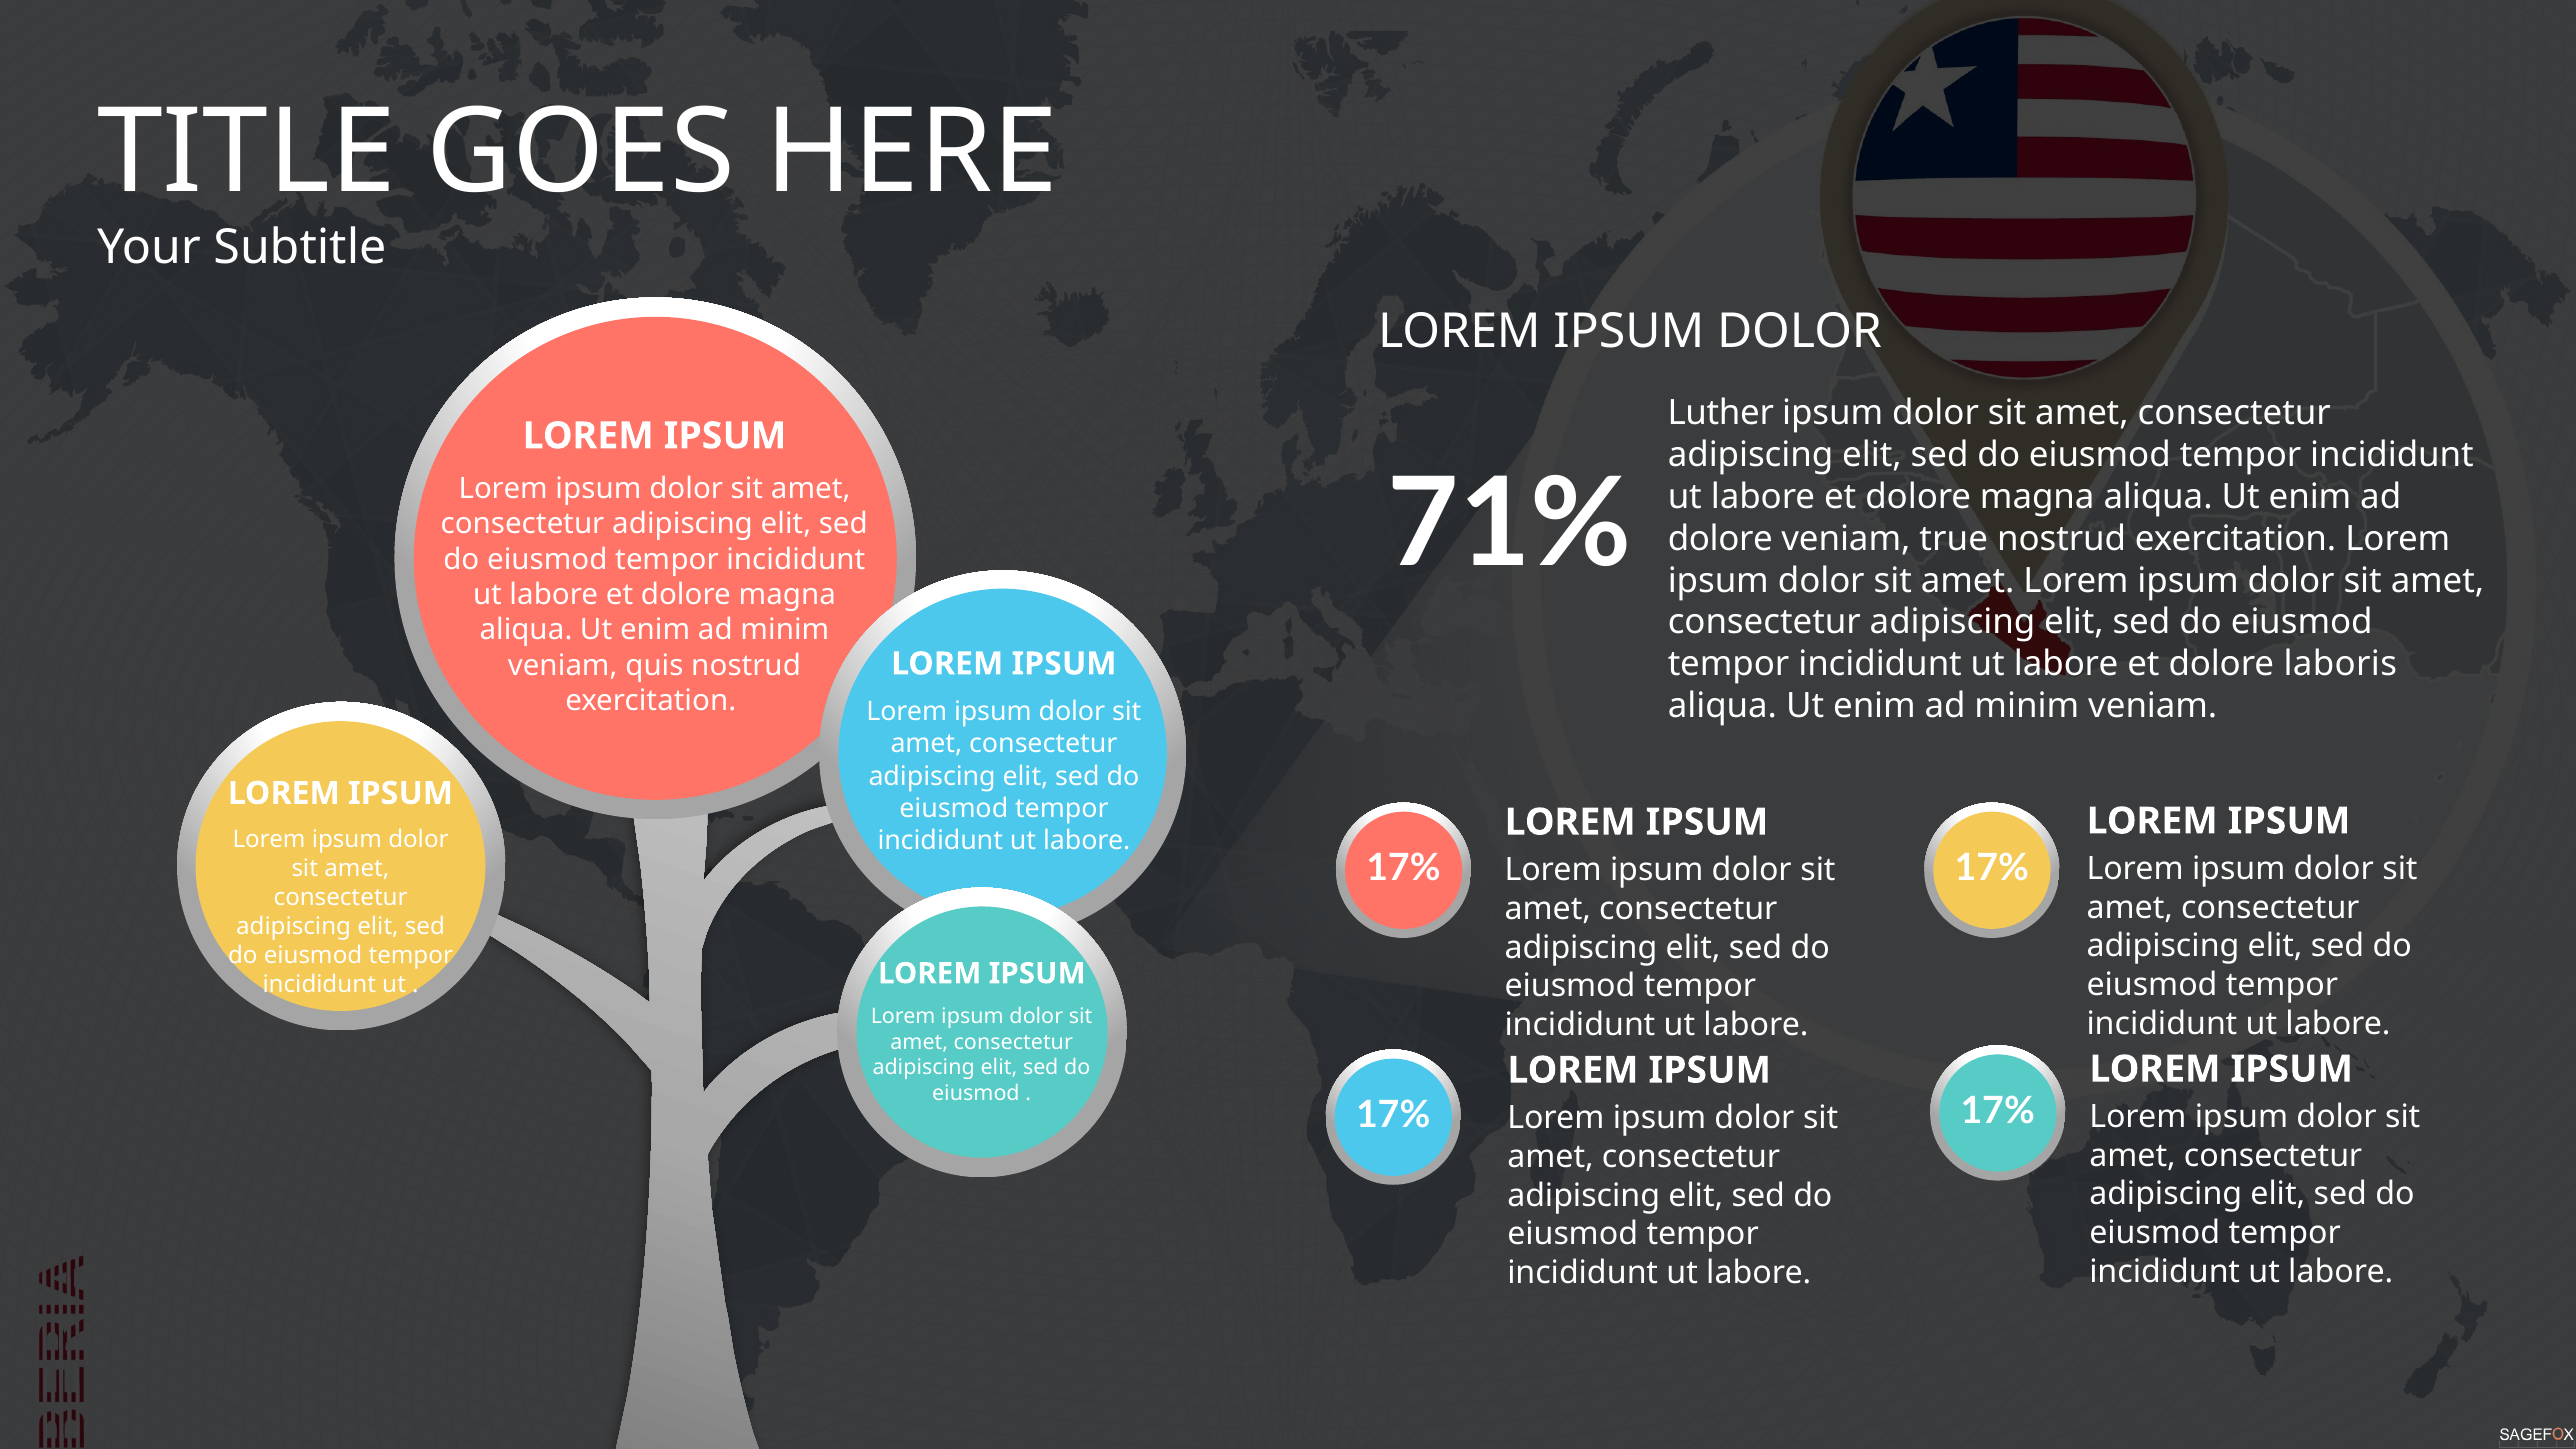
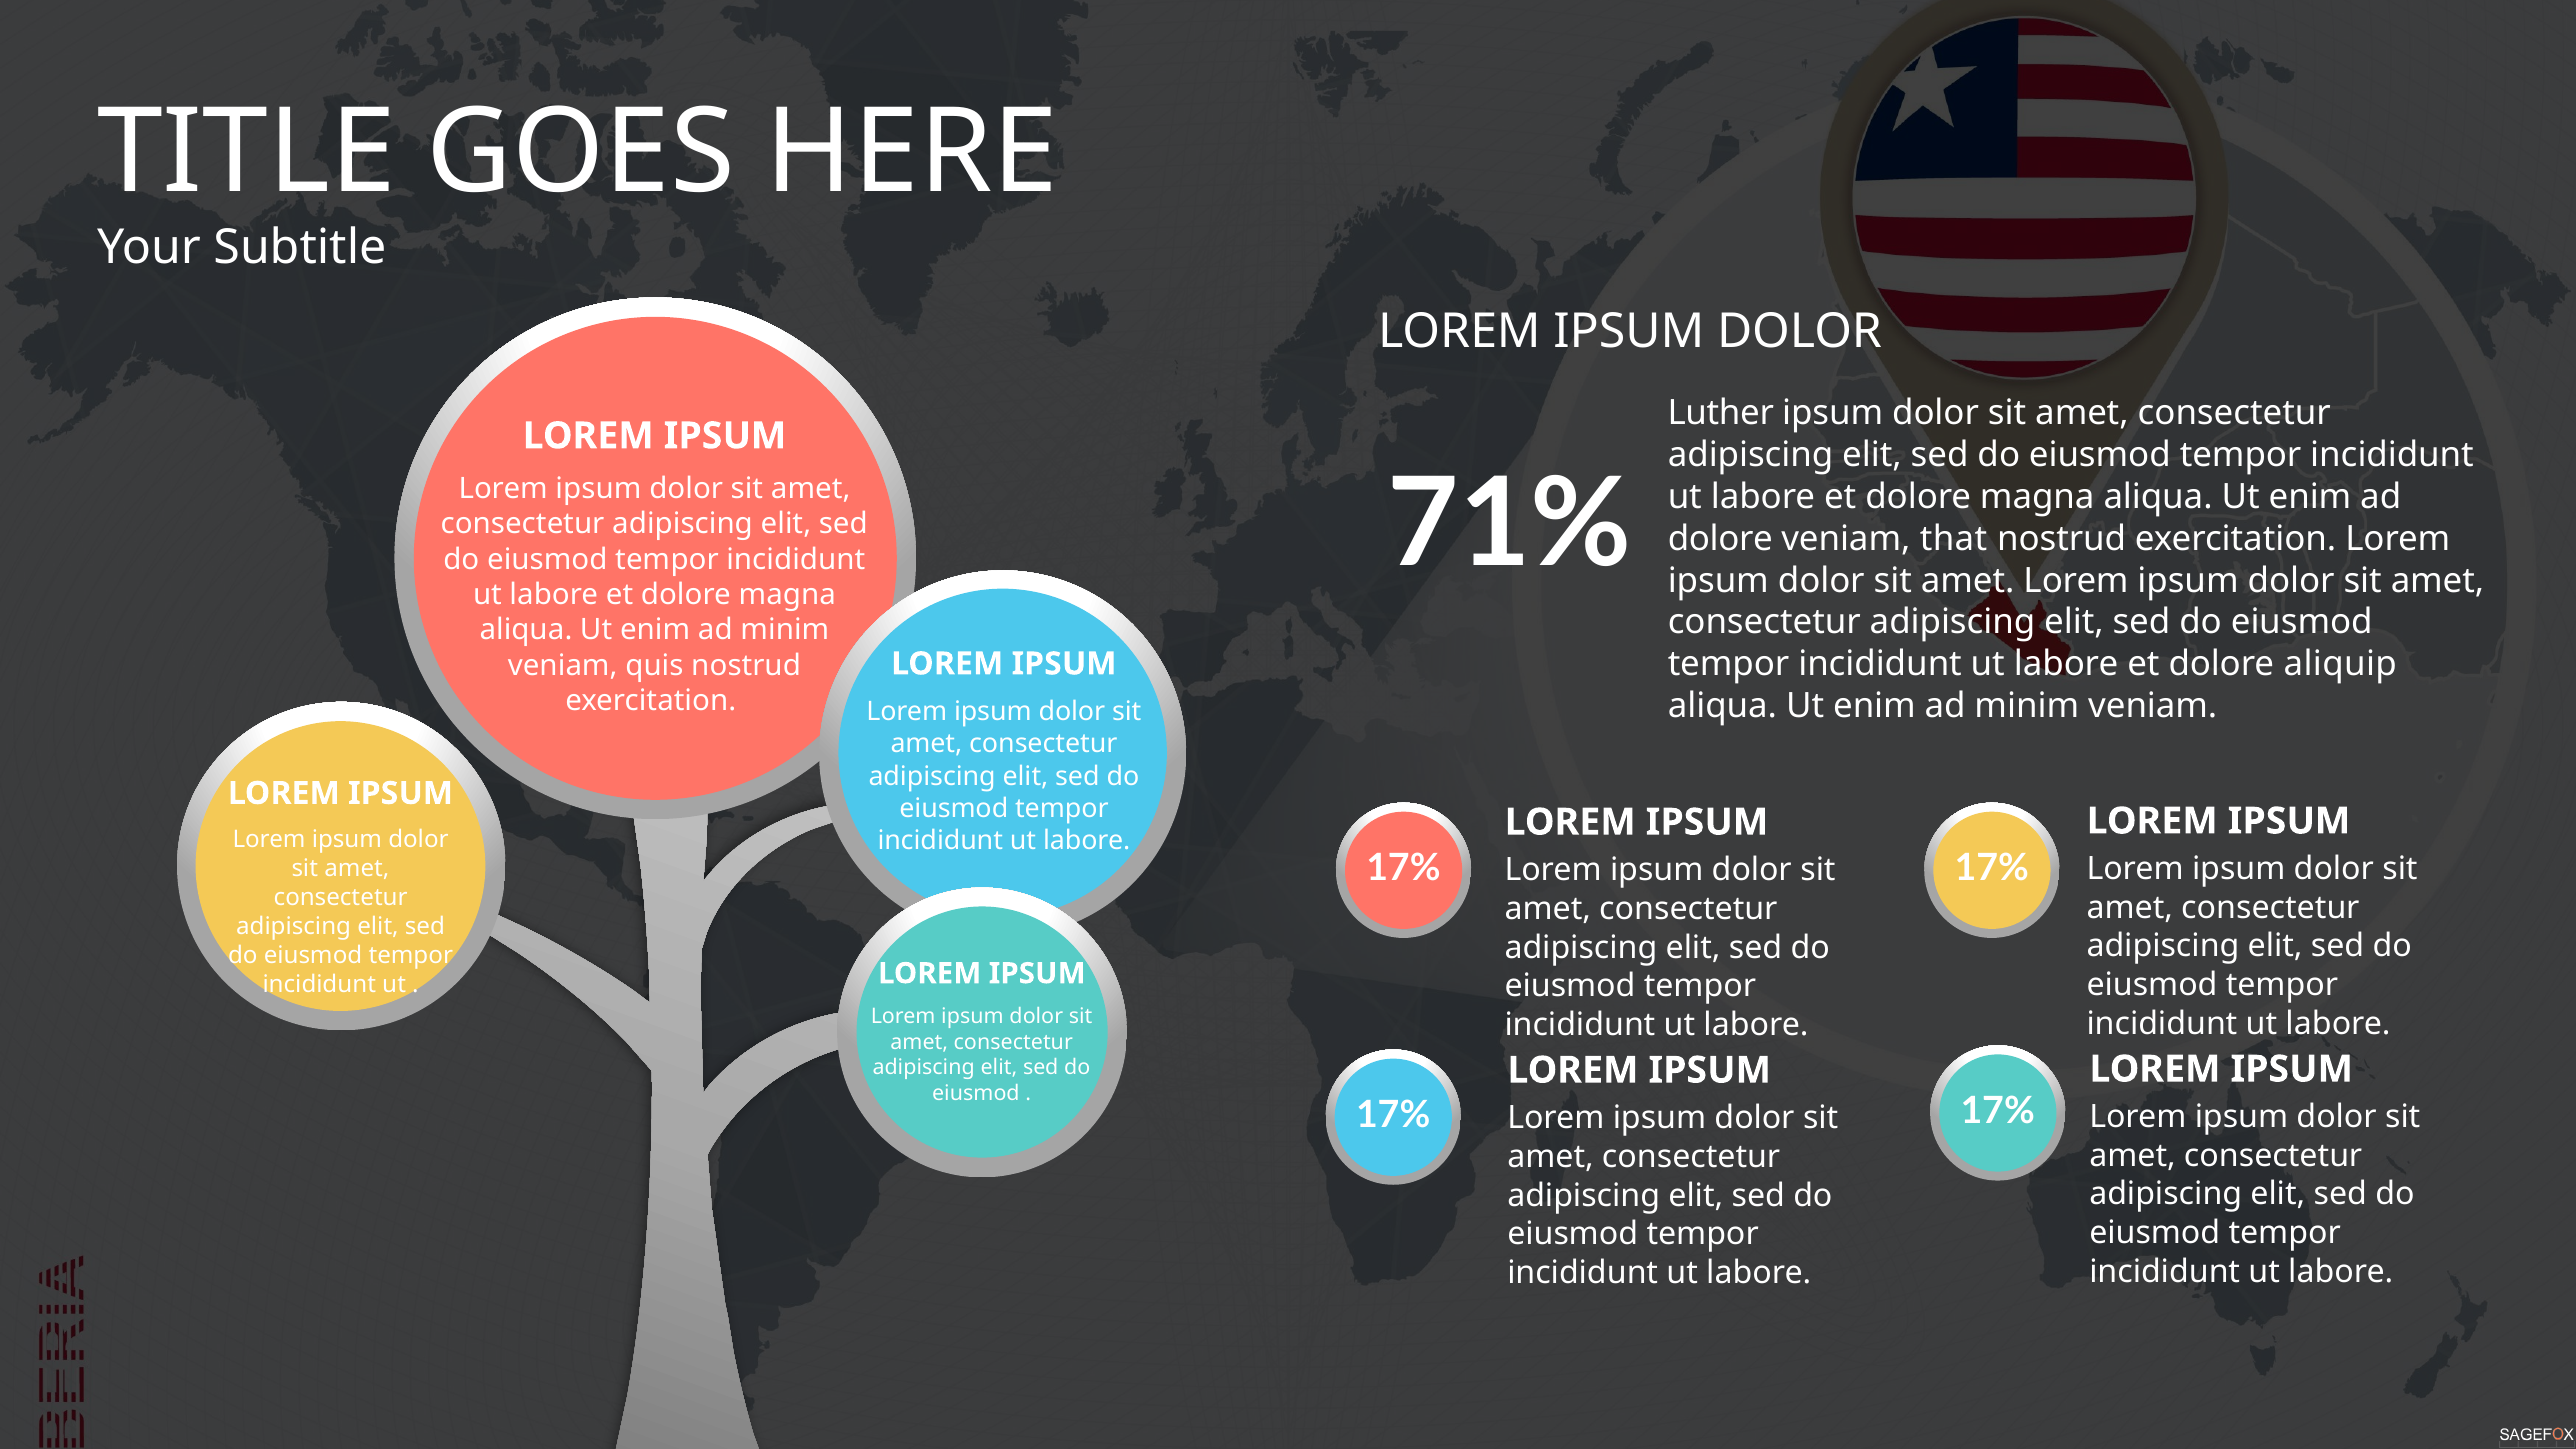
true: true -> that (1954, 539)
laboris: laboris -> aliquip (2340, 664)
